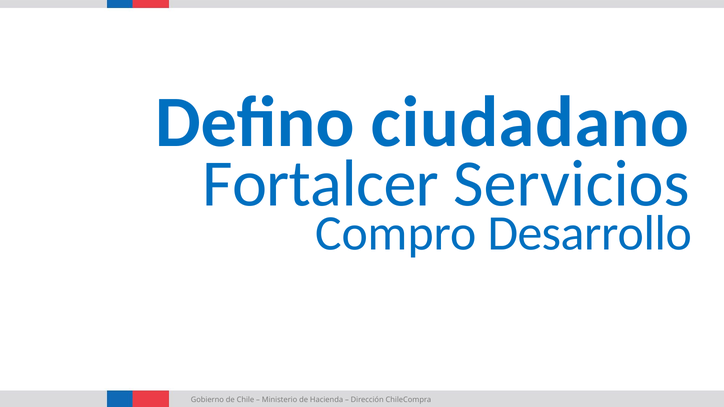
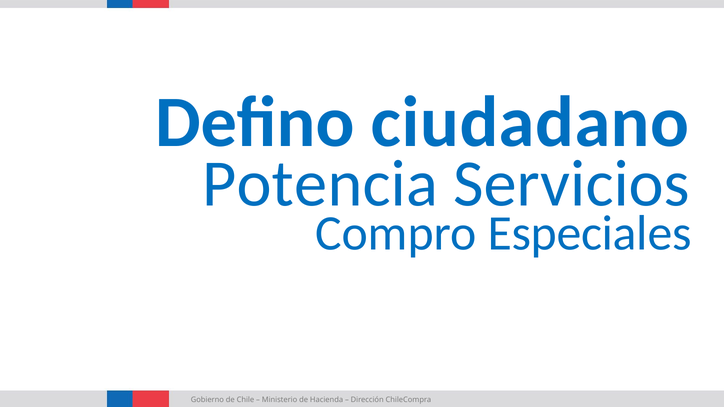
Fortalcer: Fortalcer -> Potencia (320, 184)
Desarrollo: Desarrollo -> Especiales (590, 234)
